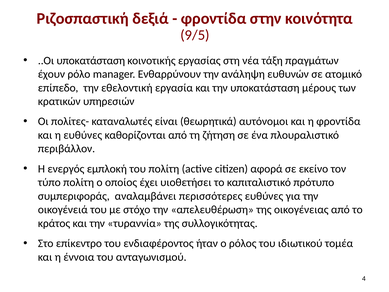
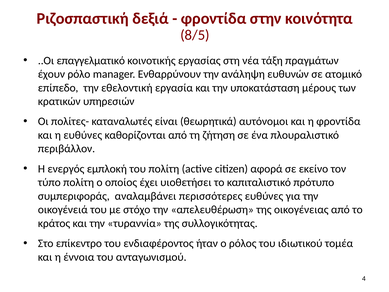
9/5: 9/5 -> 8/5 (195, 35)
..Οι υποκατάσταση: υποκατάσταση -> επαγγελματικό (91, 60)
